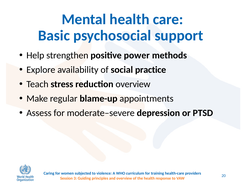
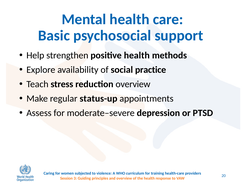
positive power: power -> health (137, 55)
blame-up: blame-up -> status-up (98, 98)
